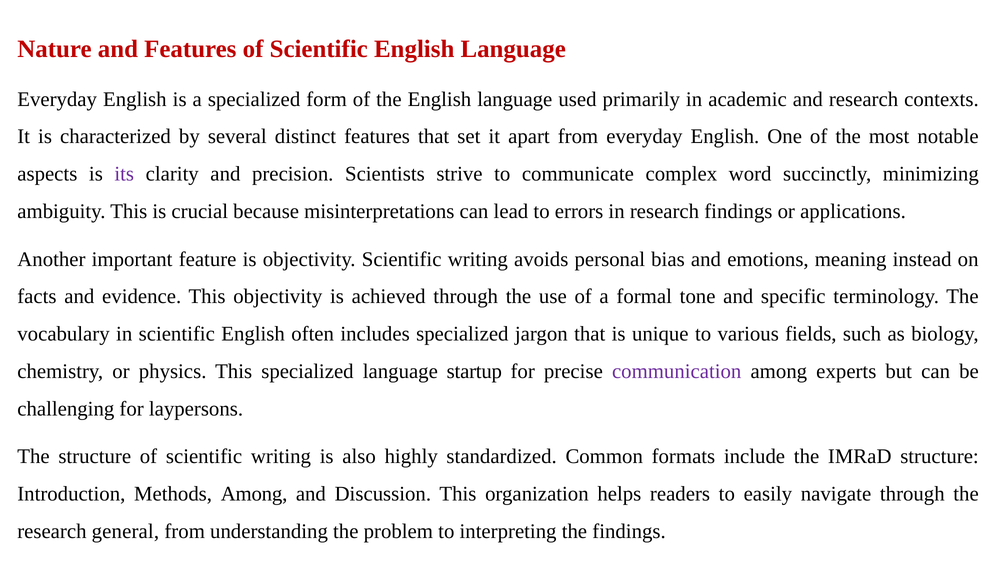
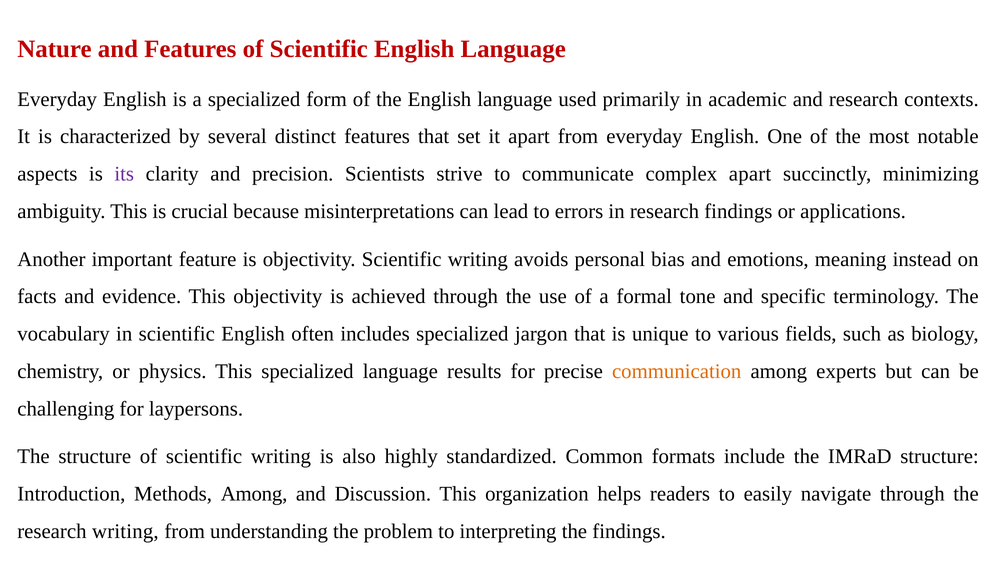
complex word: word -> apart (750, 174)
startup: startup -> results (474, 371)
communication colour: purple -> orange (677, 371)
research general: general -> writing (125, 531)
